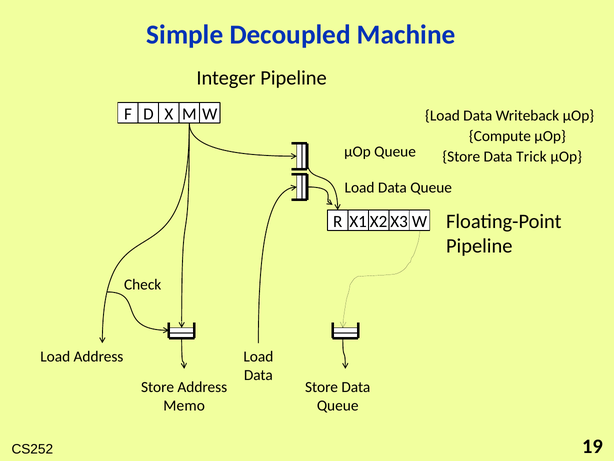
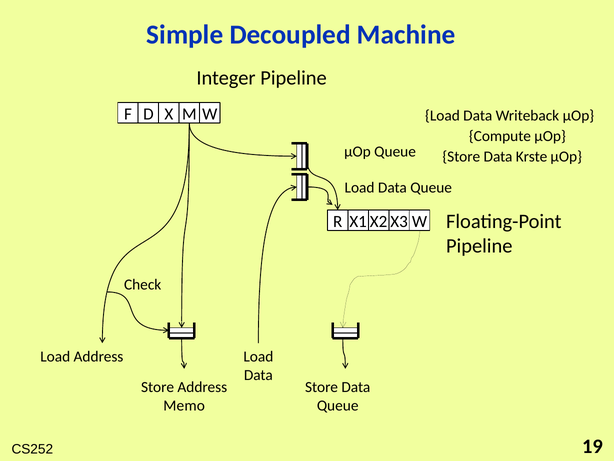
Trick: Trick -> Krste (532, 157)
